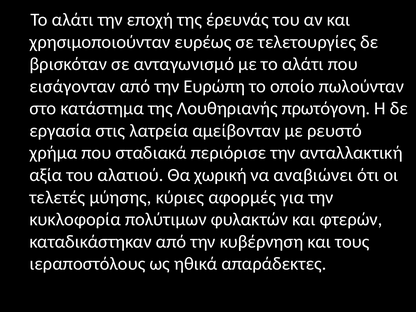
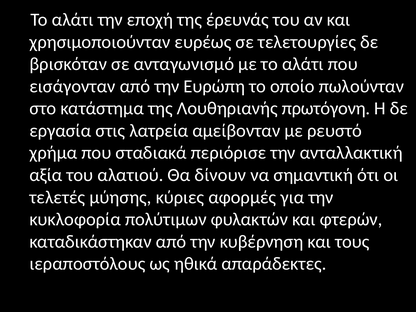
χωρική: χωρική -> δίνουν (220, 175)
αναβιώνει: αναβιώνει -> σημαντική (313, 175)
